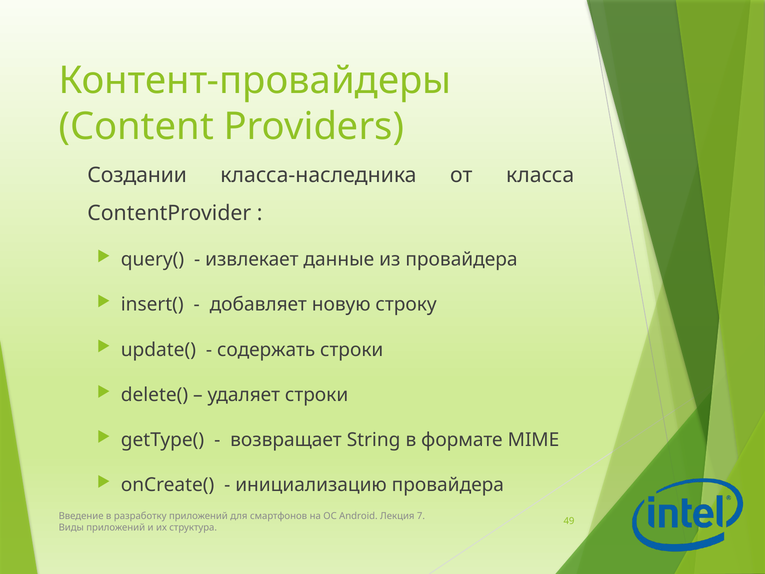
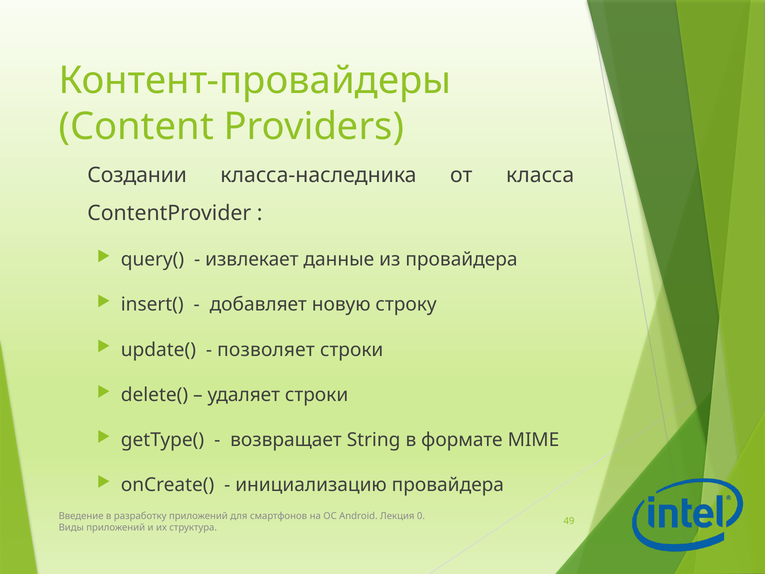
содержать: содержать -> позволяет (266, 350)
7: 7 -> 0 (421, 516)
